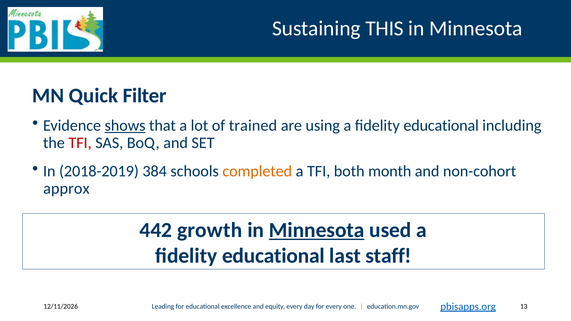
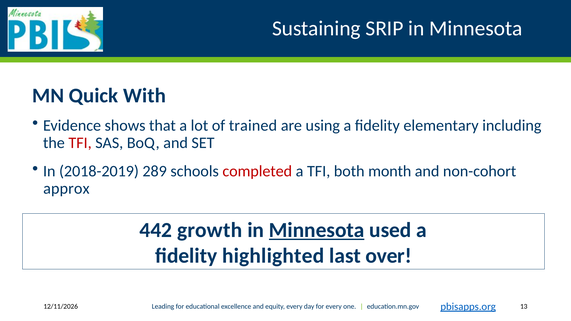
THIS: THIS -> SRIP (384, 28)
Filter: Filter -> With (145, 96)
shows underline: present -> none (125, 126)
using a fidelity educational: educational -> elementary (441, 126)
384: 384 -> 289 (155, 171)
completed colour: orange -> red (257, 171)
educational: educational -> highlighted (273, 256)
staff: staff -> over (389, 256)
